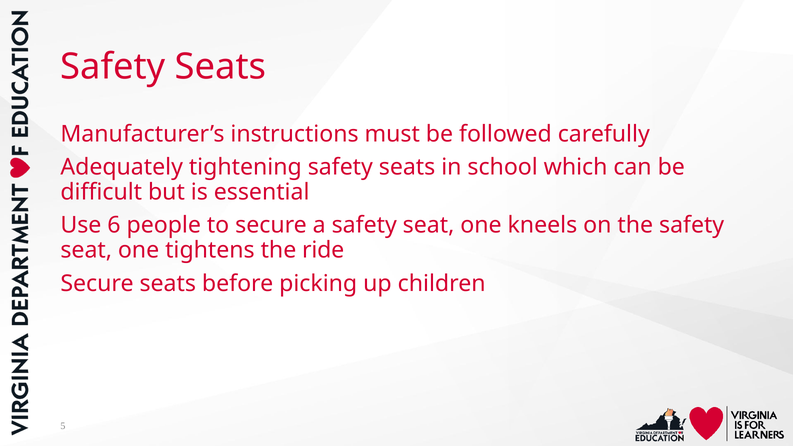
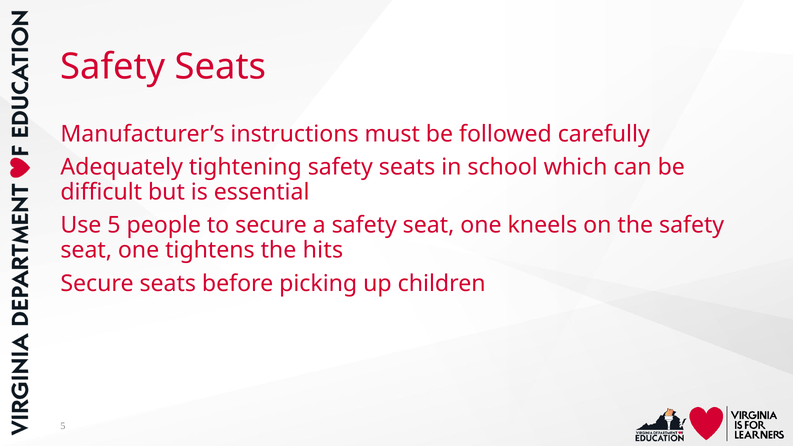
Use 6: 6 -> 5 (114, 225)
ride: ride -> hits (323, 250)
